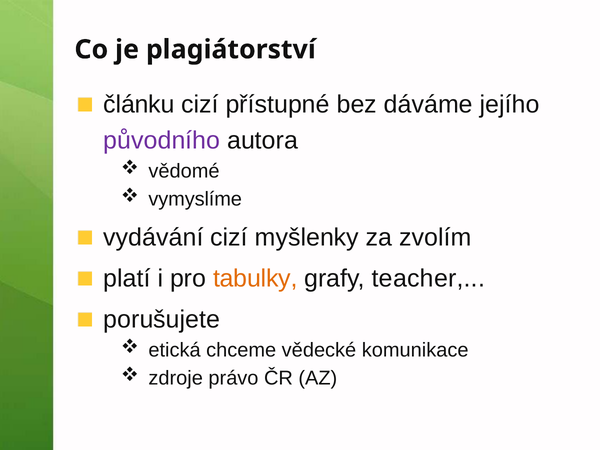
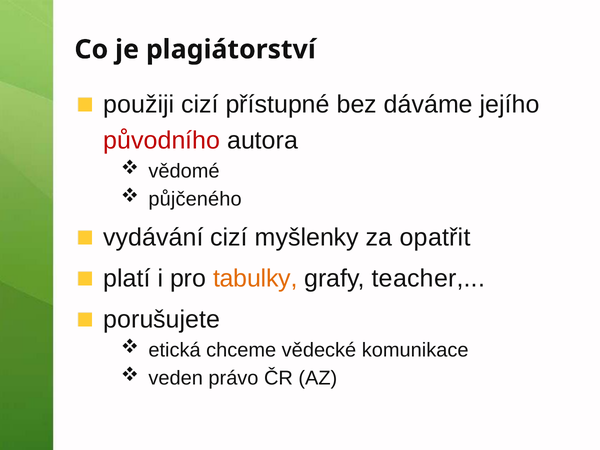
článku: článku -> použiji (139, 104)
původního colour: purple -> red (162, 140)
vymyslíme: vymyslíme -> půjčeného (195, 199)
zvolím: zvolím -> opatřit (435, 237)
zdroje: zdroje -> veden (176, 378)
